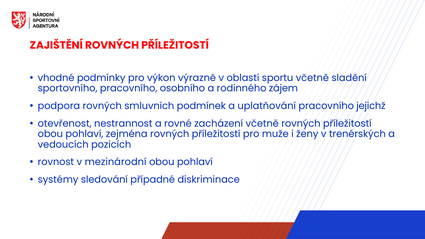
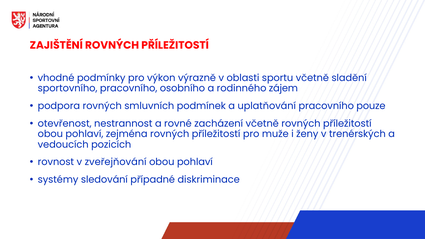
jejichž: jejichž -> pouze (371, 106)
mezinárodní: mezinárodní -> zveřejňování (116, 162)
